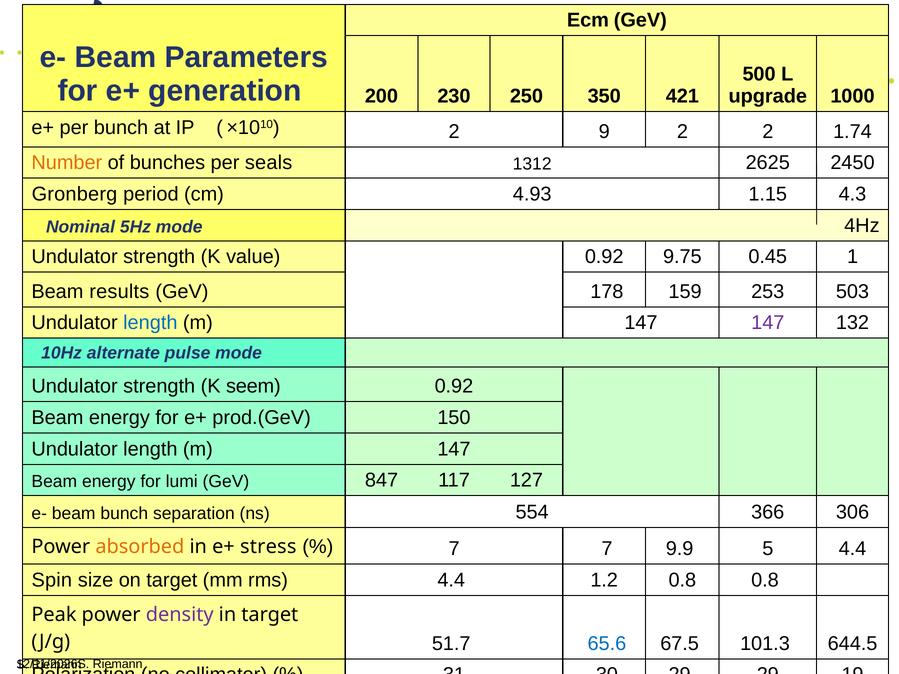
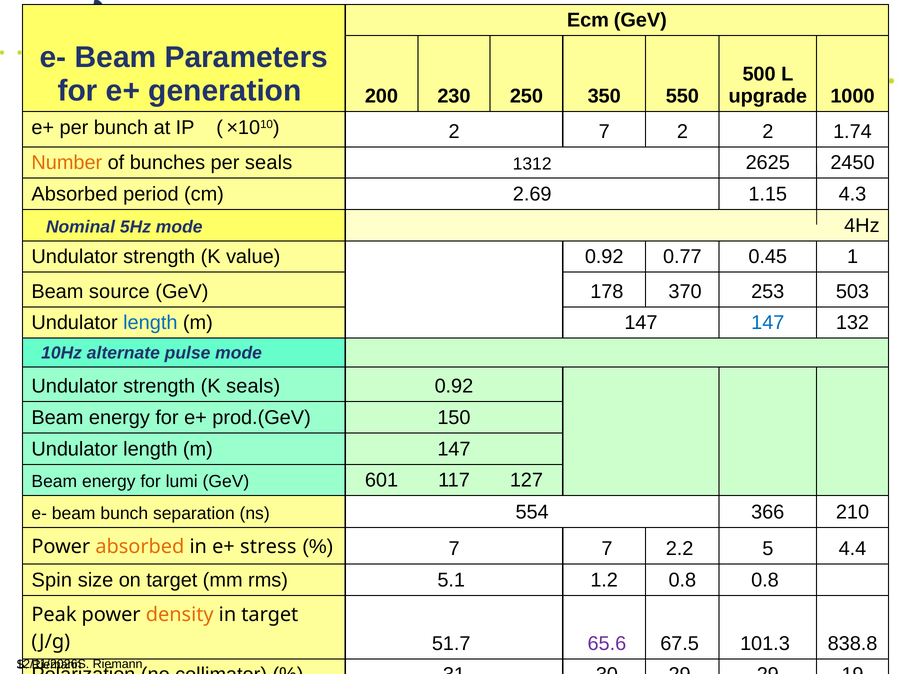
421: 421 -> 550 (682, 96)
2 9: 9 -> 7 (604, 132)
Gronberg: Gronberg -> Absorbed (75, 194)
4.93: 4.93 -> 2.69 (532, 194)
9.75: 9.75 -> 0.77 (682, 257)
Beam results: results -> source (119, 292)
159: 159 -> 370 (685, 292)
147 colour: purple -> blue (768, 323)
K seem: seem -> seals (253, 386)
847: 847 -> 601 (382, 480)
306: 306 -> 210 (853, 513)
9.9: 9.9 -> 2.2 (680, 549)
rms 4.4: 4.4 -> 5.1 (451, 581)
density colour: purple -> orange (180, 615)
65.6 colour: blue -> purple (607, 644)
644.5: 644.5 -> 838.8 (853, 644)
